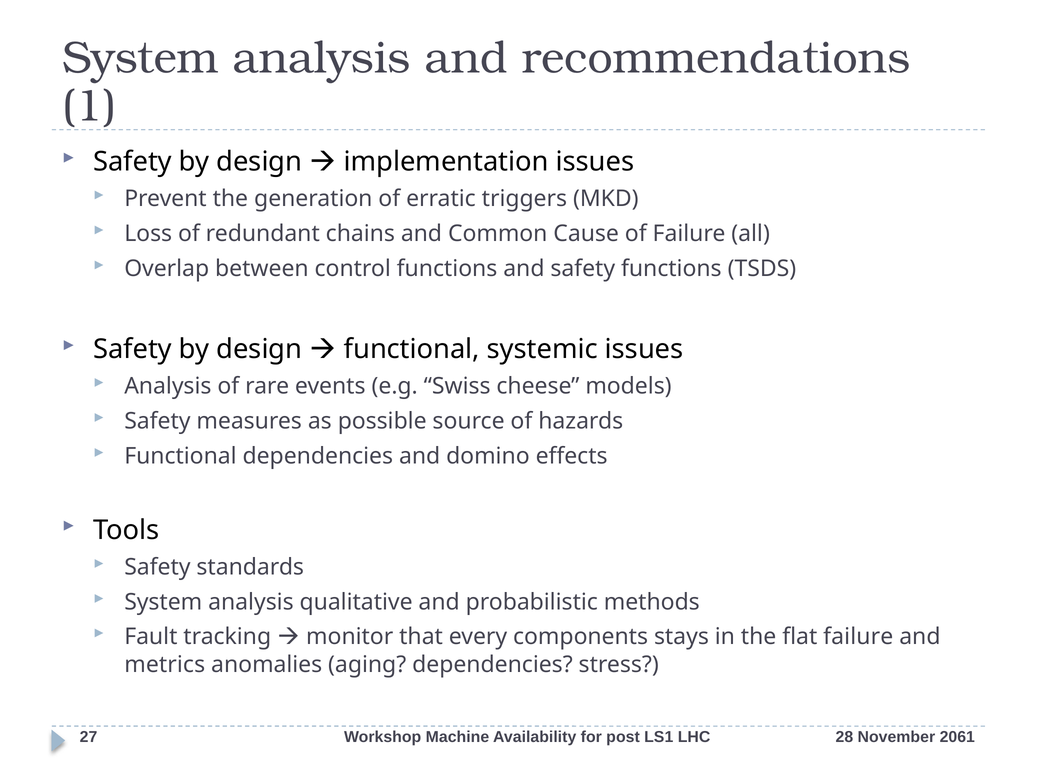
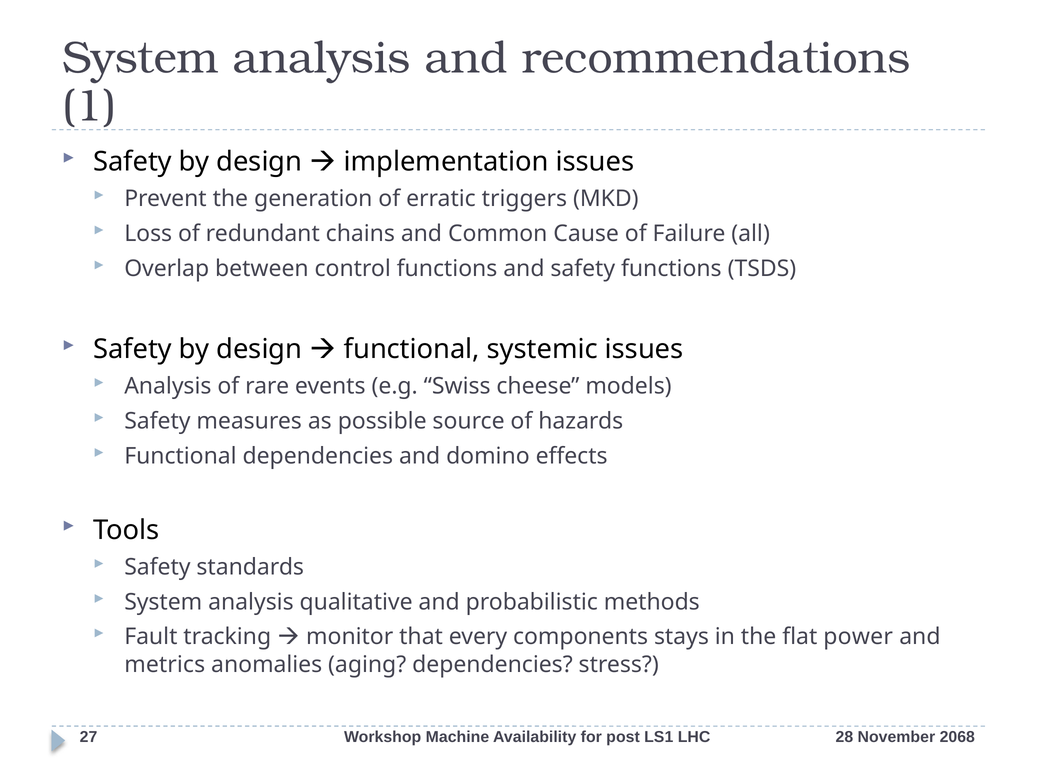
flat failure: failure -> power (858, 637)
2061: 2061 -> 2068 (957, 737)
